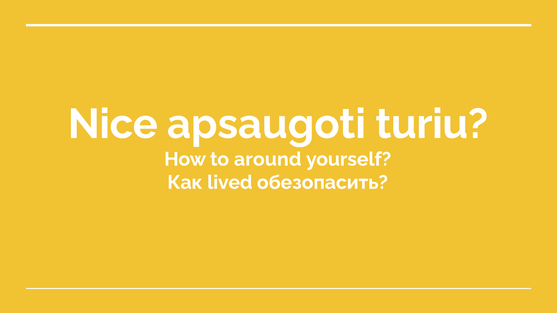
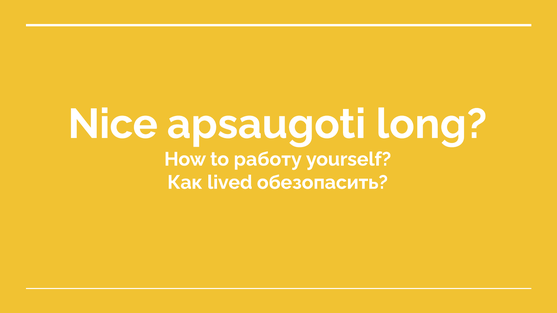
turiu: turiu -> long (431, 124)
around: around -> работу (268, 159)
